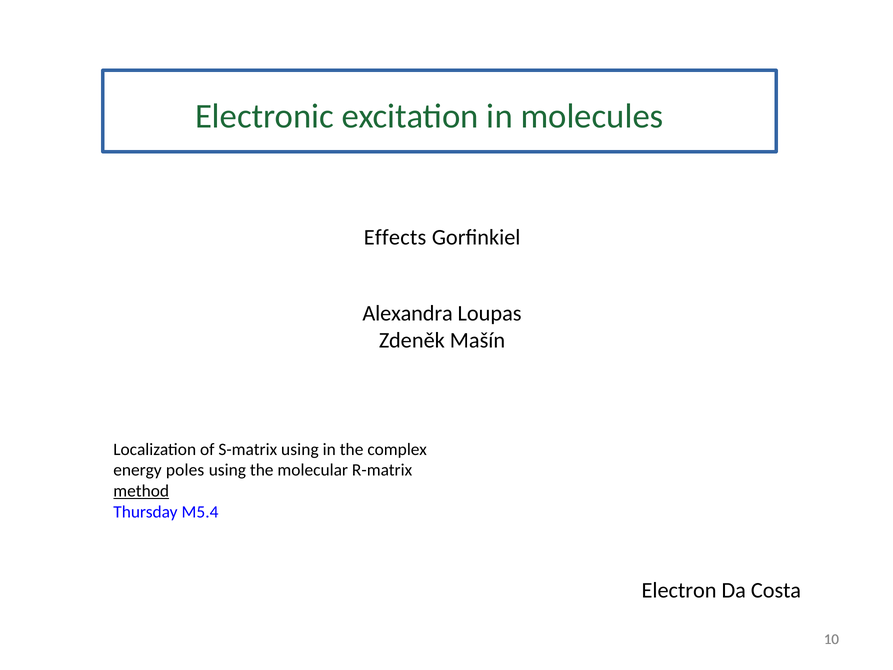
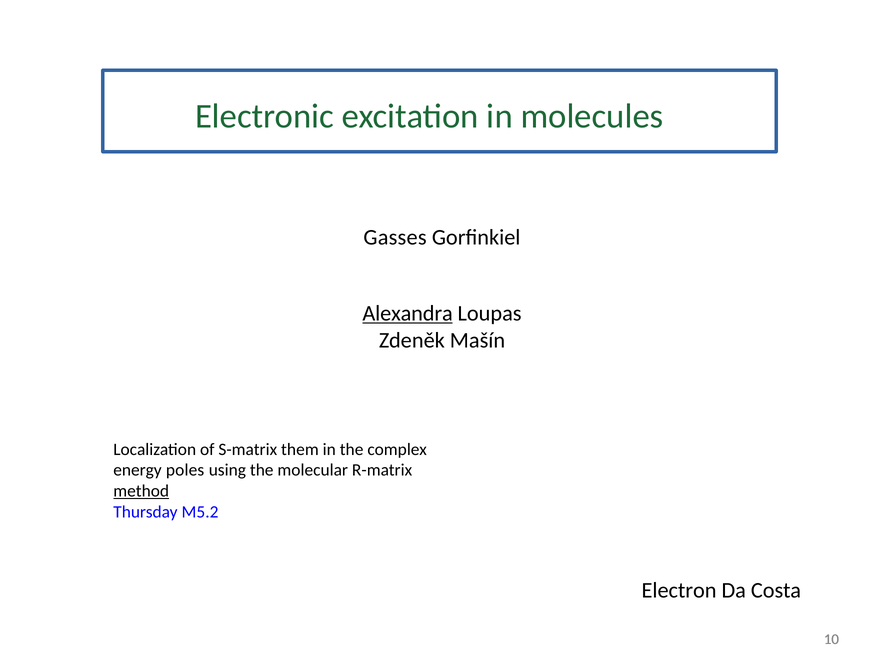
Effects: Effects -> Gasses (395, 237)
Alexandra underline: none -> present (408, 313)
S-matrix using: using -> them (300, 449)
M5.4: M5.4 -> M5.2 (200, 512)
